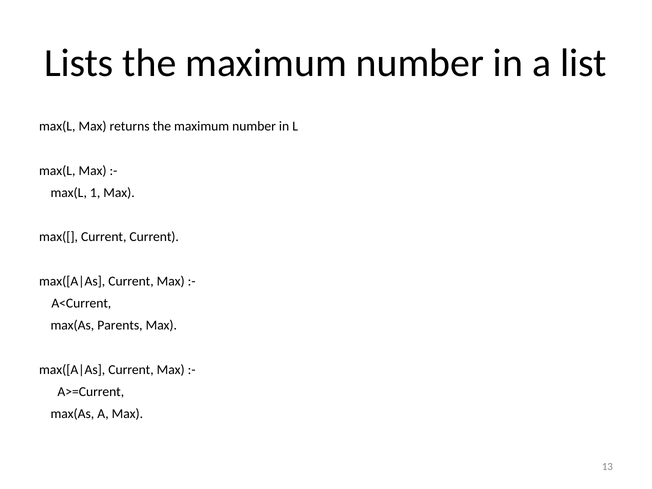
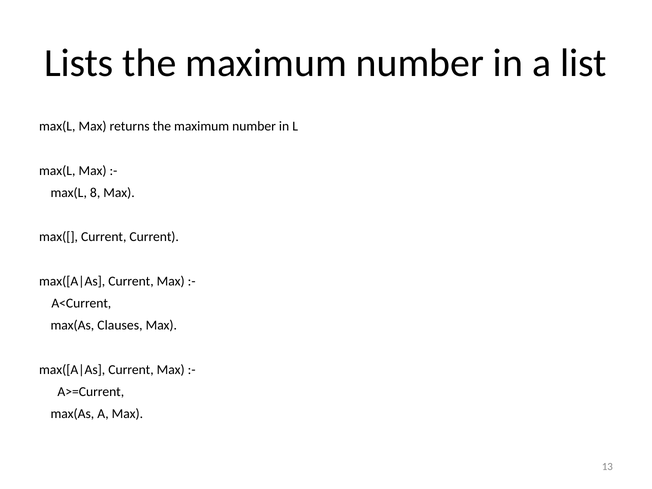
1: 1 -> 8 (95, 193)
Parents: Parents -> Clauses (120, 325)
